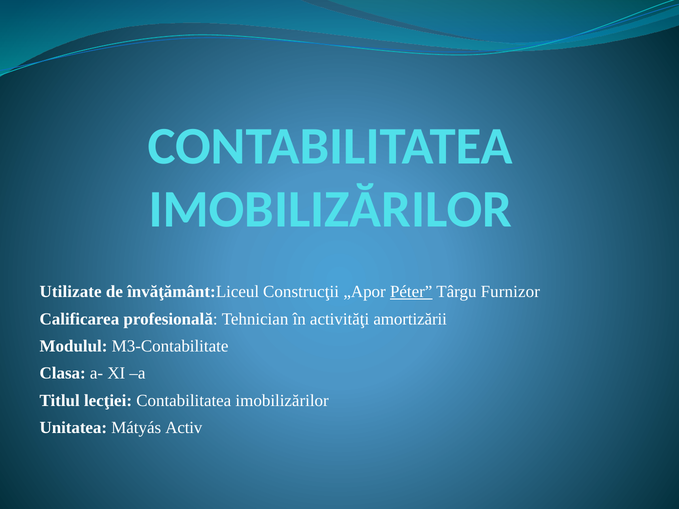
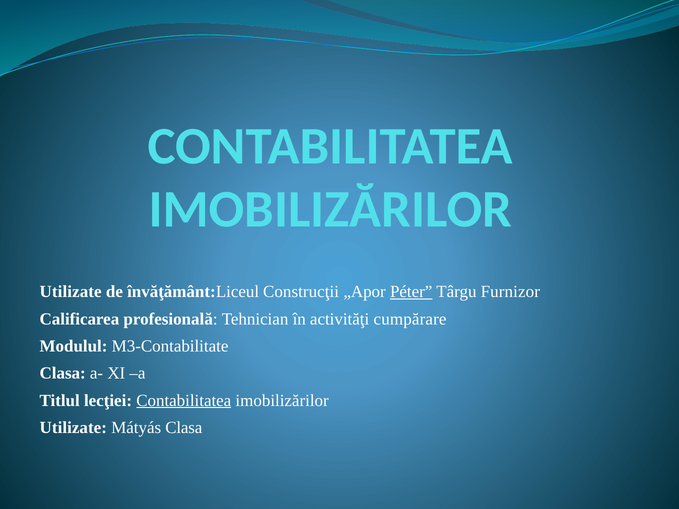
amortizării: amortizării -> cumpărare (410, 319)
Contabilitatea underline: none -> present (184, 401)
Unitatea: Unitatea -> Utilizate (73, 428)
Mátyás Activ: Activ -> Clasa (184, 428)
